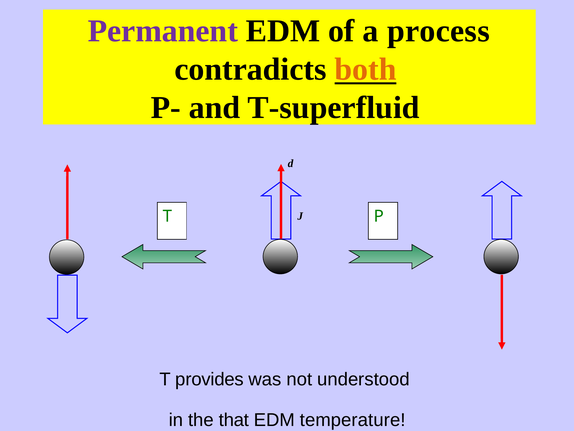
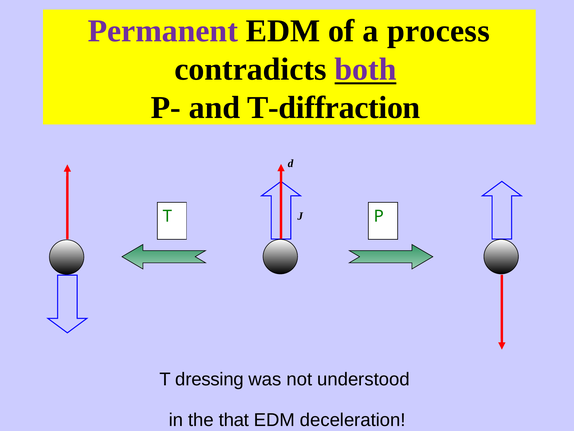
both colour: orange -> purple (365, 69)
T-superfluid: T-superfluid -> T-diffraction (334, 107)
provides: provides -> dressing (210, 379)
temperature: temperature -> deceleration (353, 420)
